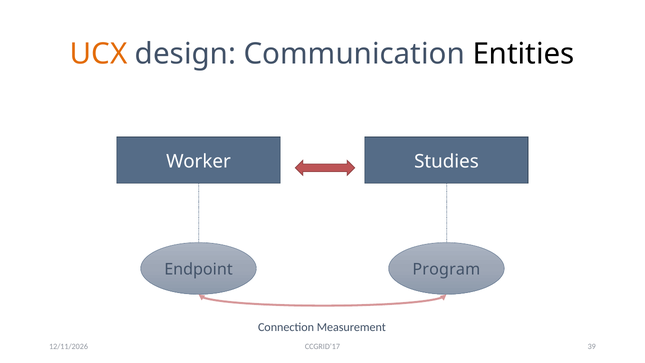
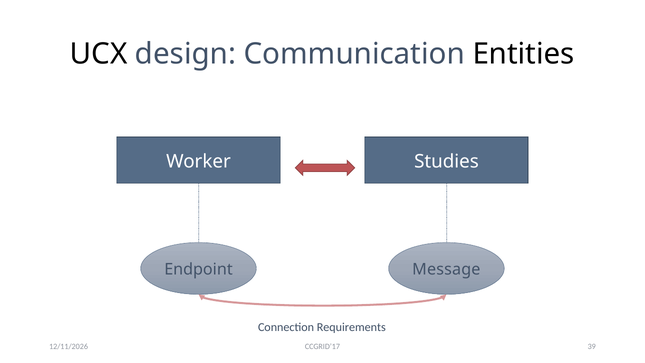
UCX colour: orange -> black (99, 54)
Program: Program -> Message (446, 269)
Measurement: Measurement -> Requirements (351, 327)
